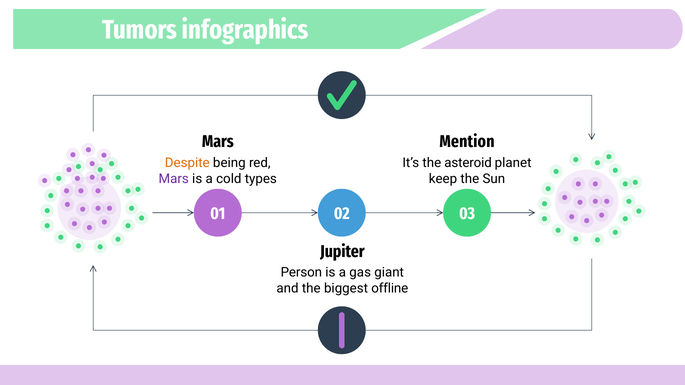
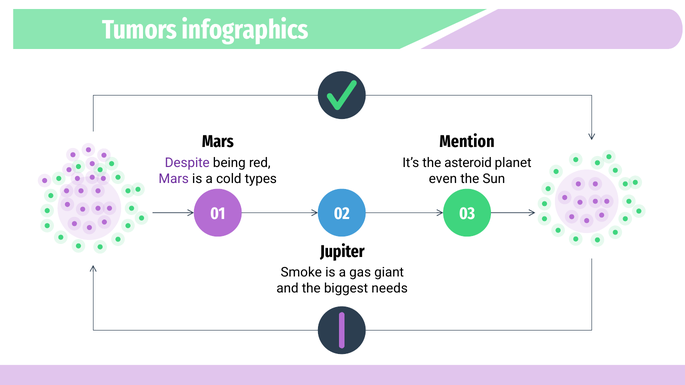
Despite colour: orange -> purple (187, 163)
keep: keep -> even (443, 179)
Person: Person -> Smoke (301, 273)
offline: offline -> needs (390, 289)
